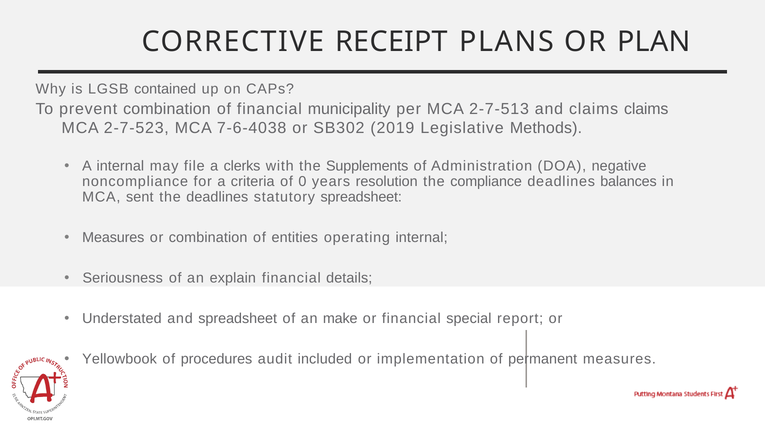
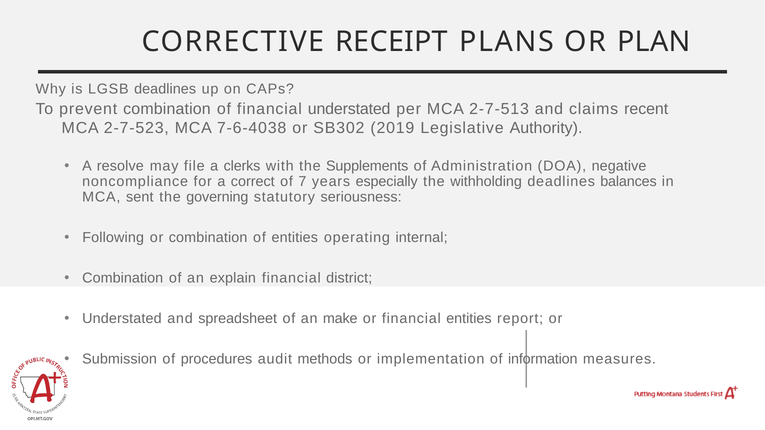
LGSB contained: contained -> deadlines (165, 89)
financial municipality: municipality -> understated (349, 109)
claims claims: claims -> recent (646, 109)
Methods: Methods -> Authority (546, 128)
A internal: internal -> resolve (120, 166)
criteria: criteria -> correct (253, 182)
0: 0 -> 7 (302, 182)
resolution: resolution -> especially (387, 182)
compliance: compliance -> withholding (486, 182)
the deadlines: deadlines -> governing (217, 197)
statutory spreadsheet: spreadsheet -> seriousness (361, 197)
Measures: Measures -> Following (113, 238)
Seriousness: Seriousness -> Combination (123, 278)
details: details -> district (349, 278)
financial special: special -> entities (469, 319)
Yellowbook: Yellowbook -> Submission (120, 359)
included: included -> methods (325, 359)
permanent: permanent -> information (543, 359)
